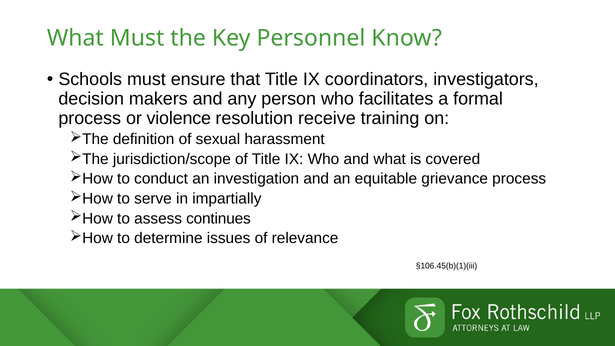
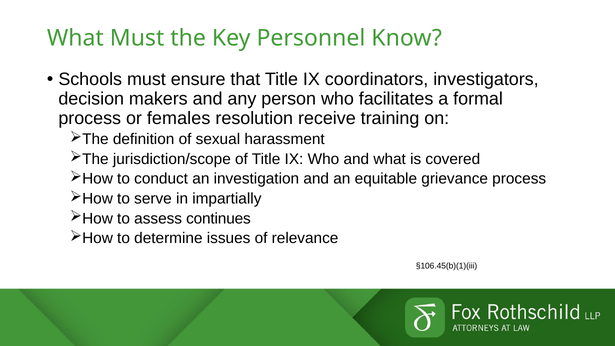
violence: violence -> females (179, 118)
